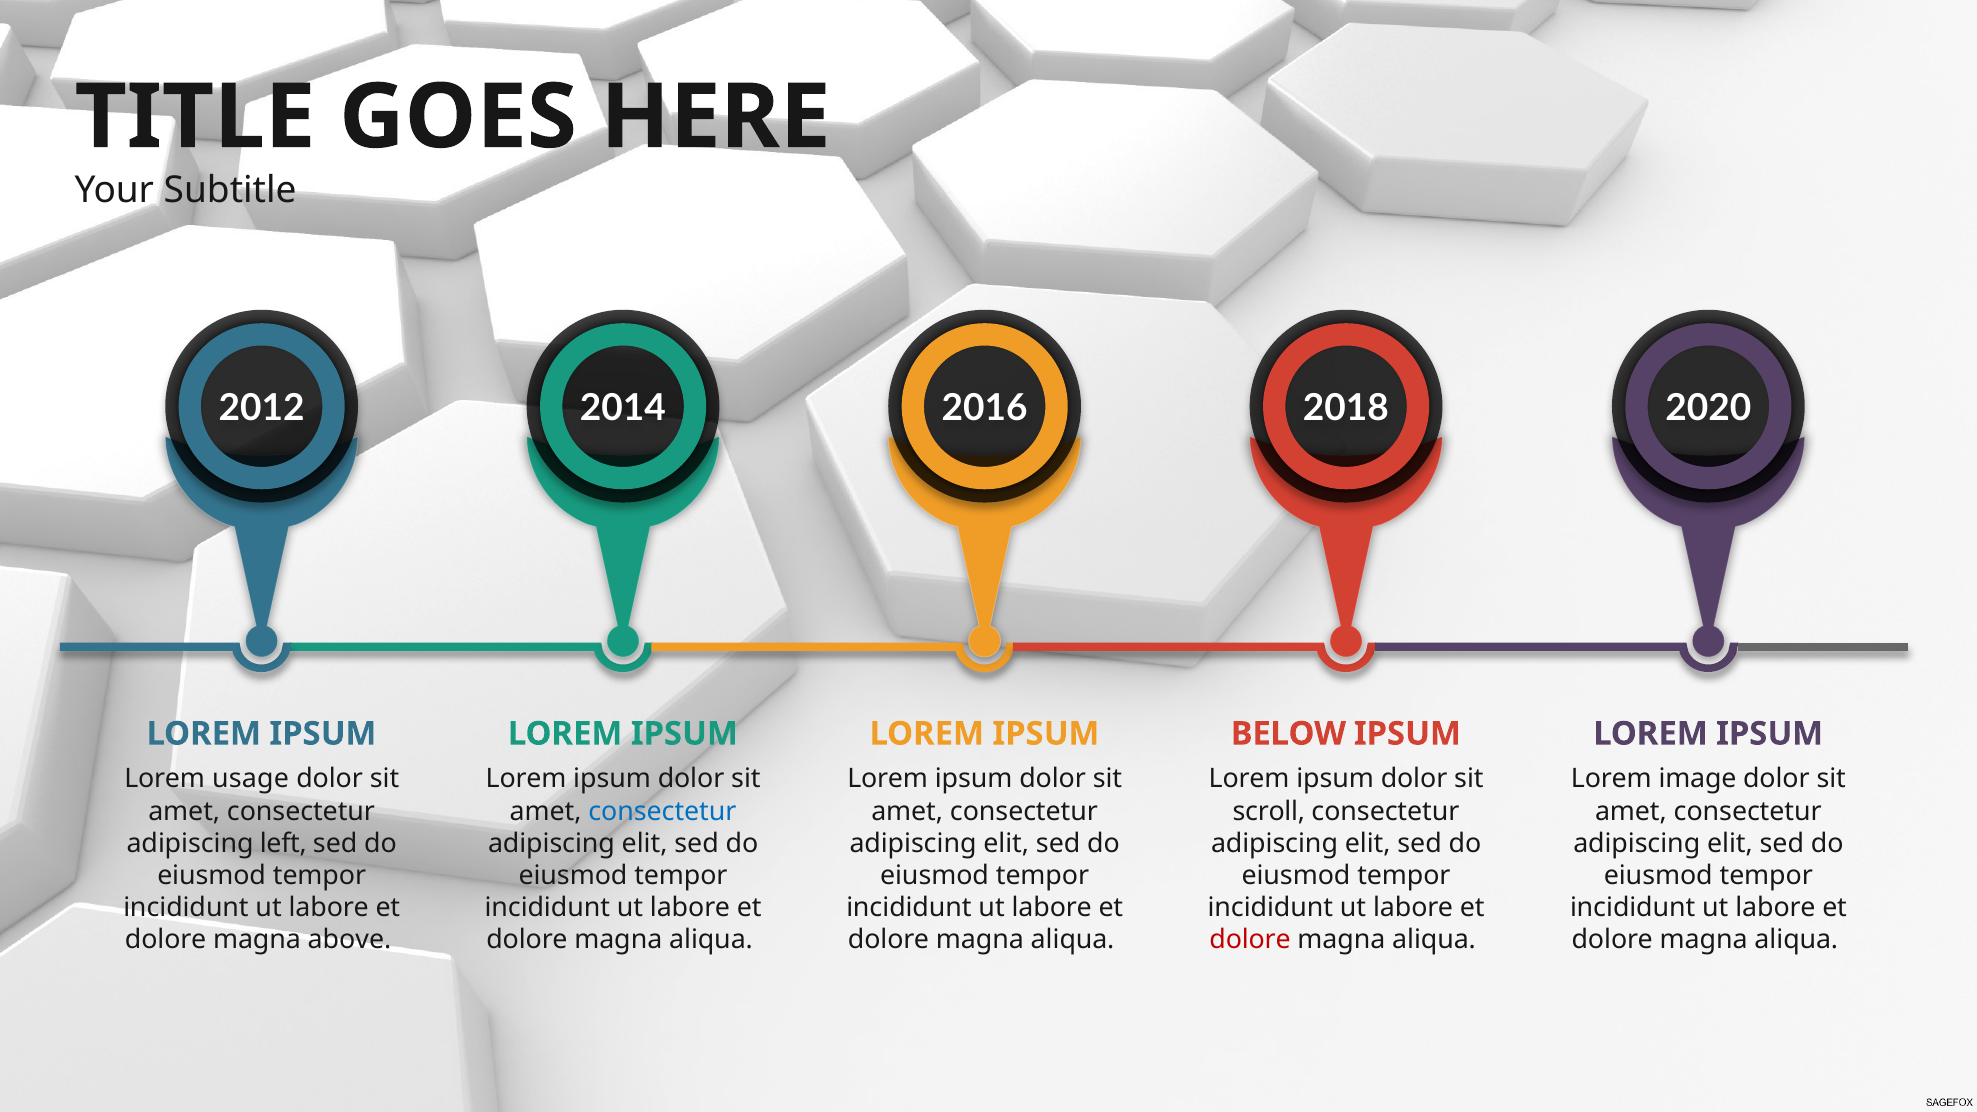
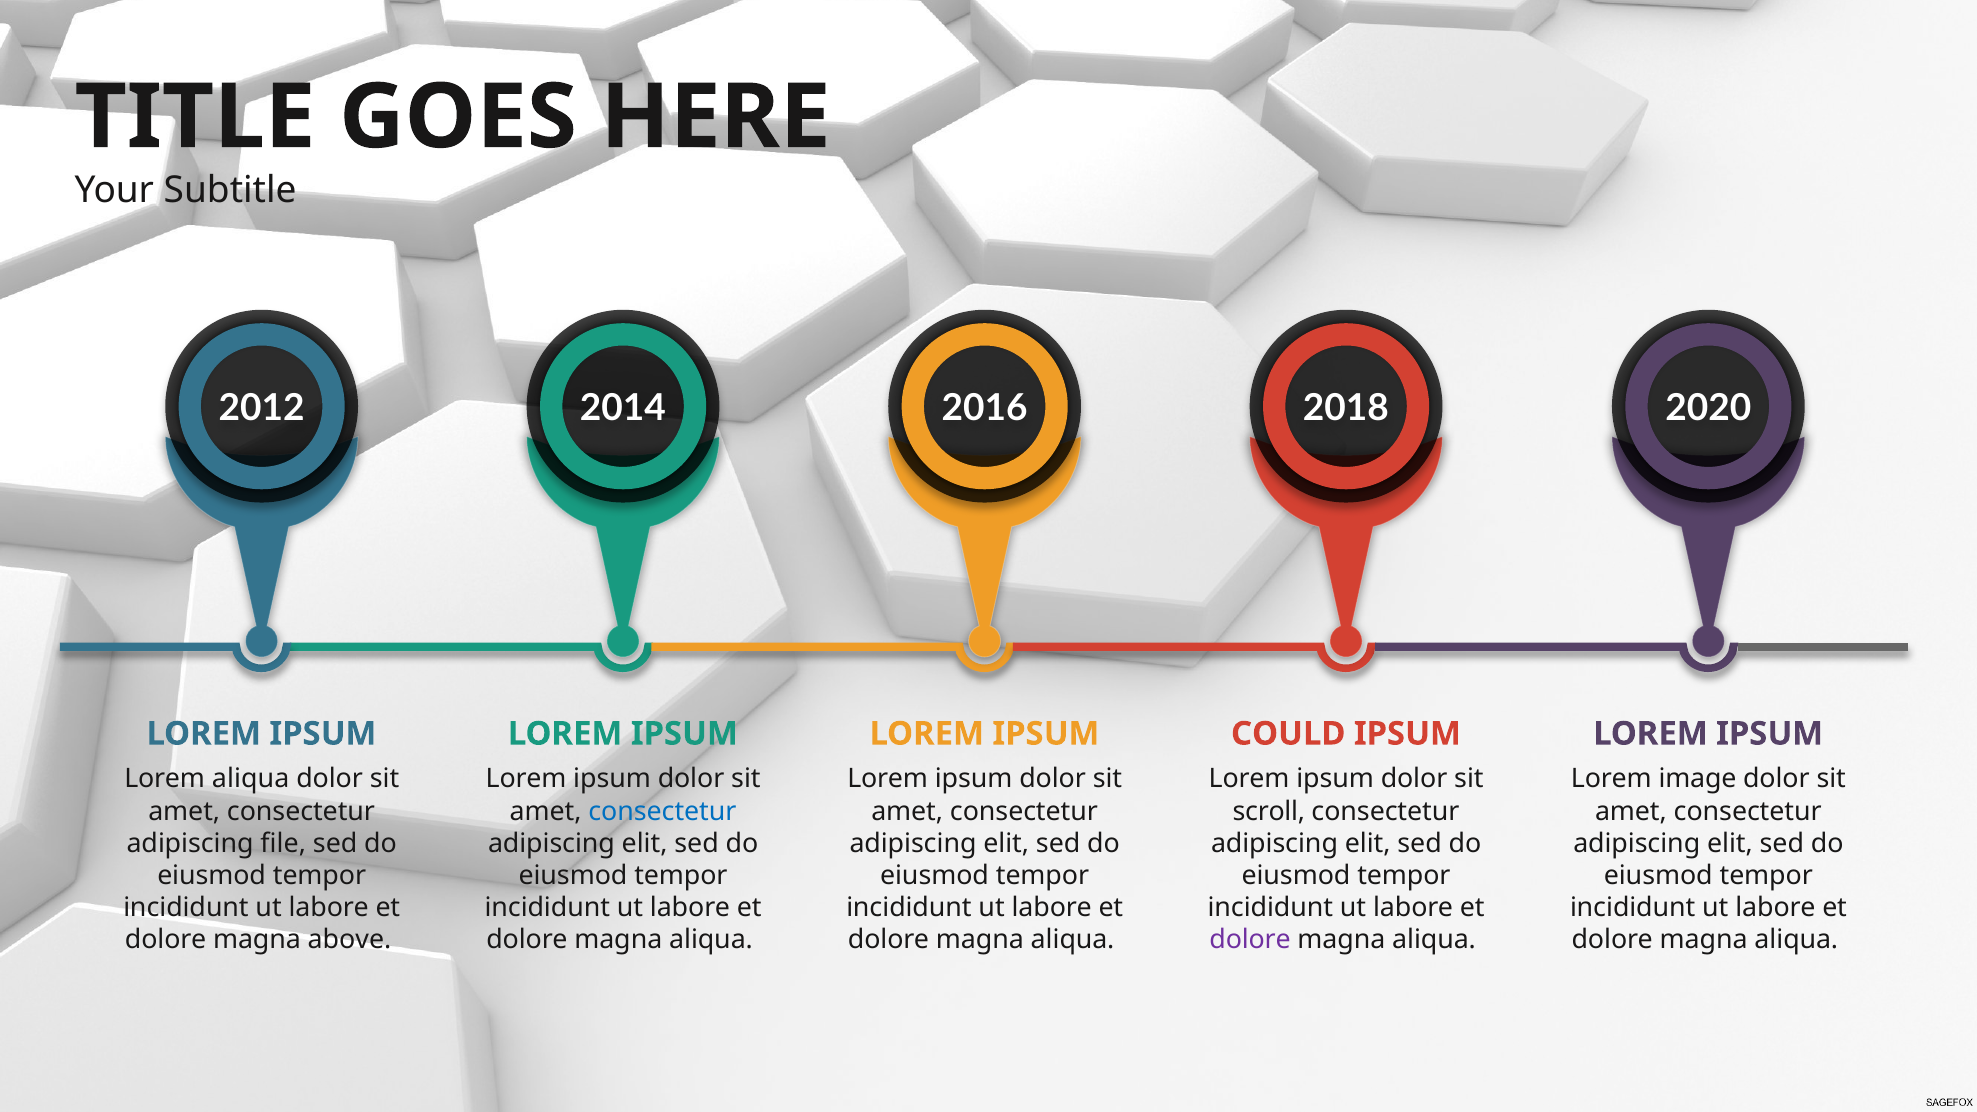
BELOW: BELOW -> COULD (1288, 734)
Lorem usage: usage -> aliqua (251, 779)
left: left -> file (283, 843)
dolore colour: red -> purple (1250, 940)
